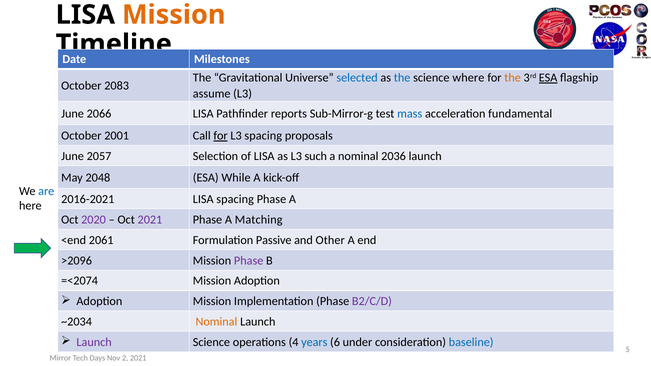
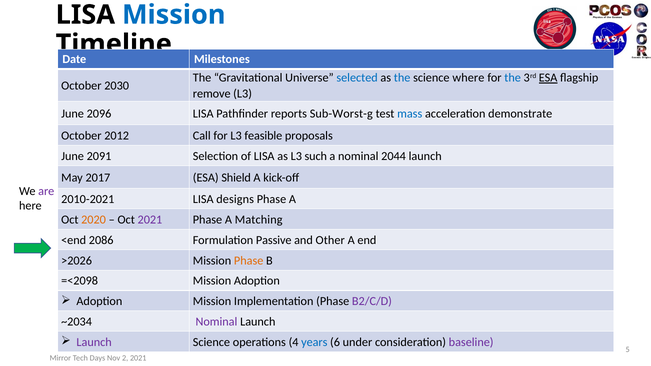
Mission colour: orange -> blue (174, 15)
the colour: orange -> blue (513, 78)
2083: 2083 -> 2030 (117, 86)
assume: assume -> remove (212, 94)
2066: 2066 -> 2096 (99, 114)
Sub-Mirror-g: Sub-Mirror-g -> Sub-Worst-g (341, 114)
fundamental: fundamental -> demonstrate (520, 114)
2001: 2001 -> 2012 (117, 136)
for underline: present -> none (221, 136)
L3 spacing: spacing -> feasible (263, 136)
2057: 2057 -> 2091 (99, 156)
2036: 2036 -> 2044 (394, 156)
2048: 2048 -> 2017 (98, 178)
While: While -> Shield (236, 178)
are colour: blue -> purple (46, 191)
2016-2021: 2016-2021 -> 2010-2021 (88, 199)
LISA spacing: spacing -> designs (235, 199)
2020 colour: purple -> orange (94, 220)
2061: 2061 -> 2086 (101, 240)
>2096: >2096 -> >2026 (77, 261)
Phase colour: purple -> orange (249, 261)
=<2074: =<2074 -> =<2098 (80, 281)
Nominal colour: orange -> purple (216, 322)
baseline colour: blue -> purple (471, 342)
